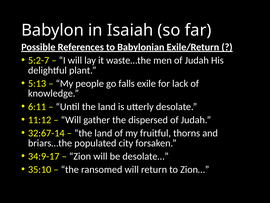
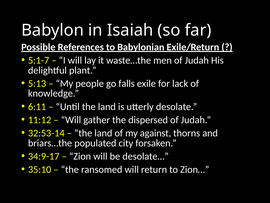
5:2-7: 5:2-7 -> 5:1-7 (39, 60)
32:67-14: 32:67-14 -> 32:53-14 (46, 133)
fruitful: fruitful -> against (156, 133)
